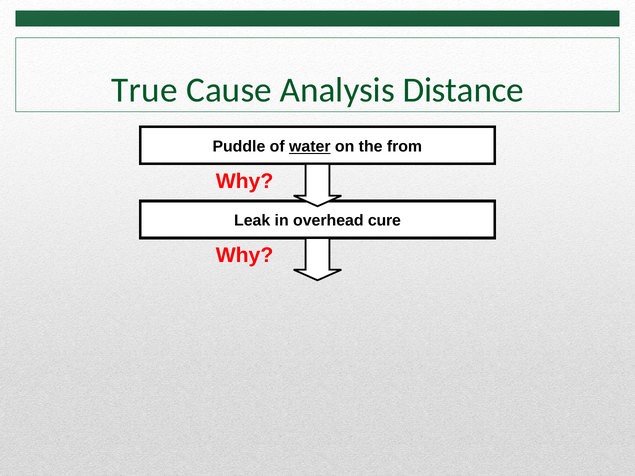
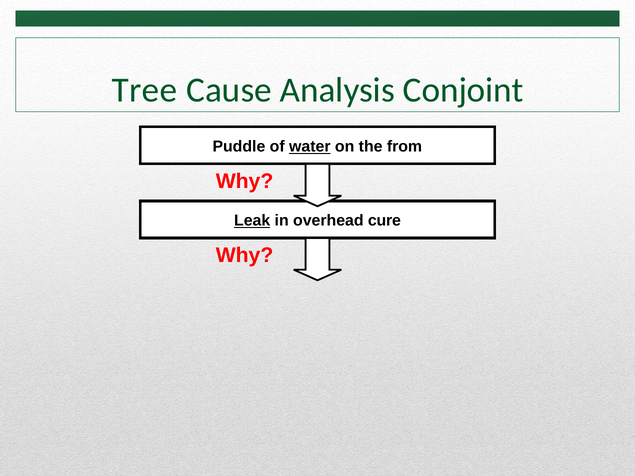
True: True -> Tree (145, 90)
Distance: Distance -> Conjoint (463, 90)
Leak underline: none -> present (252, 221)
